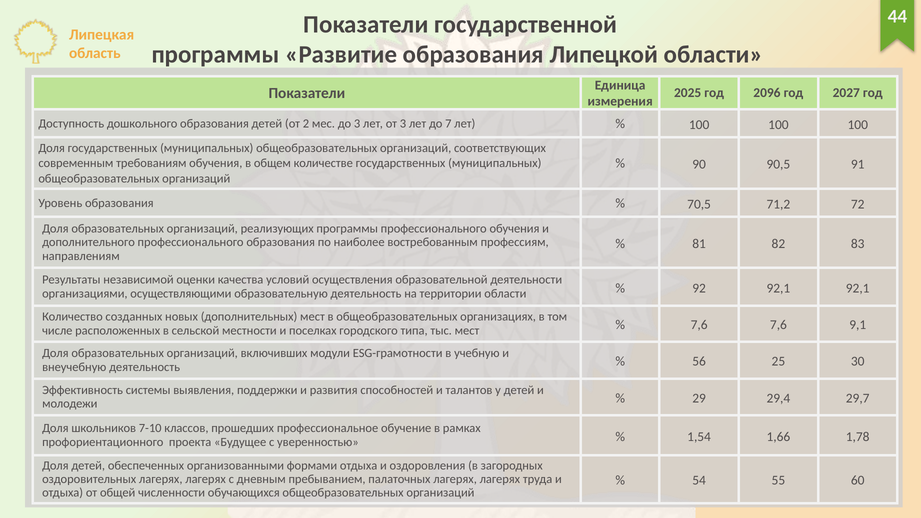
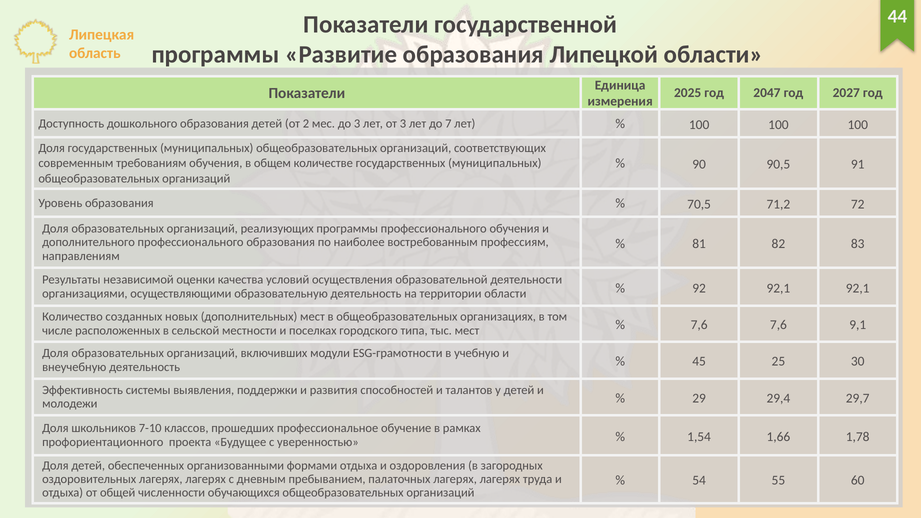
2096: 2096 -> 2047 (767, 93)
56: 56 -> 45 (699, 362)
